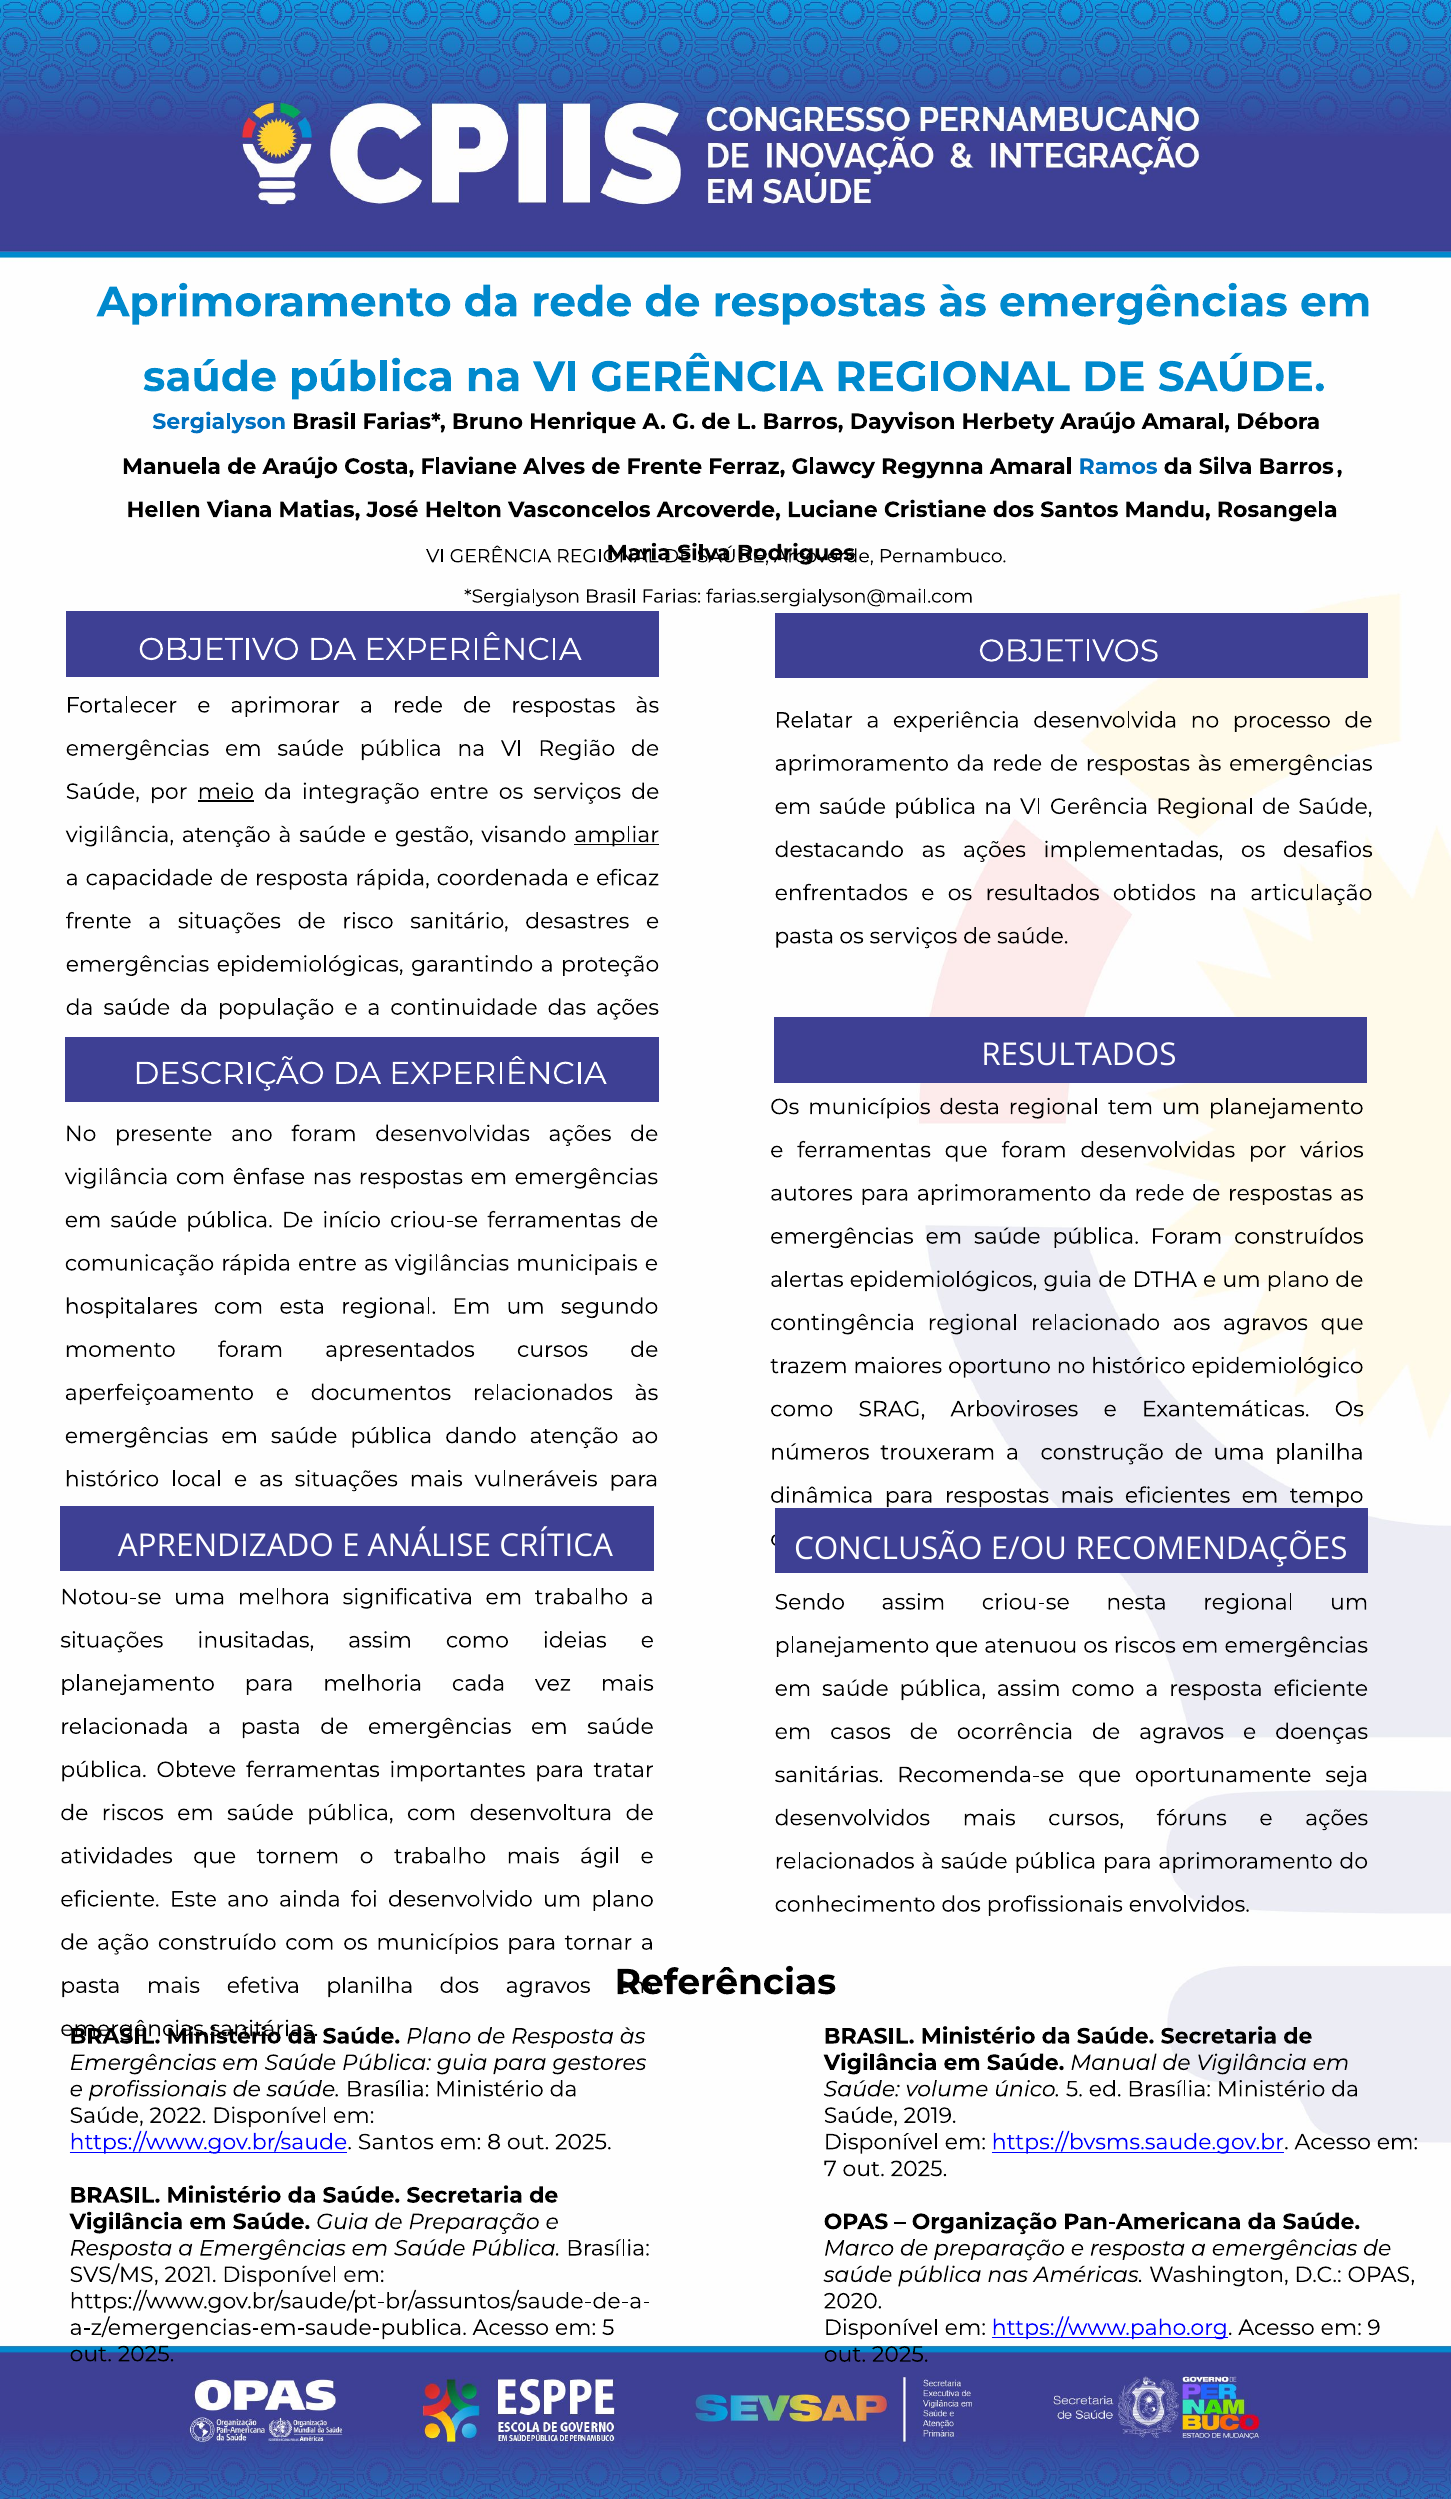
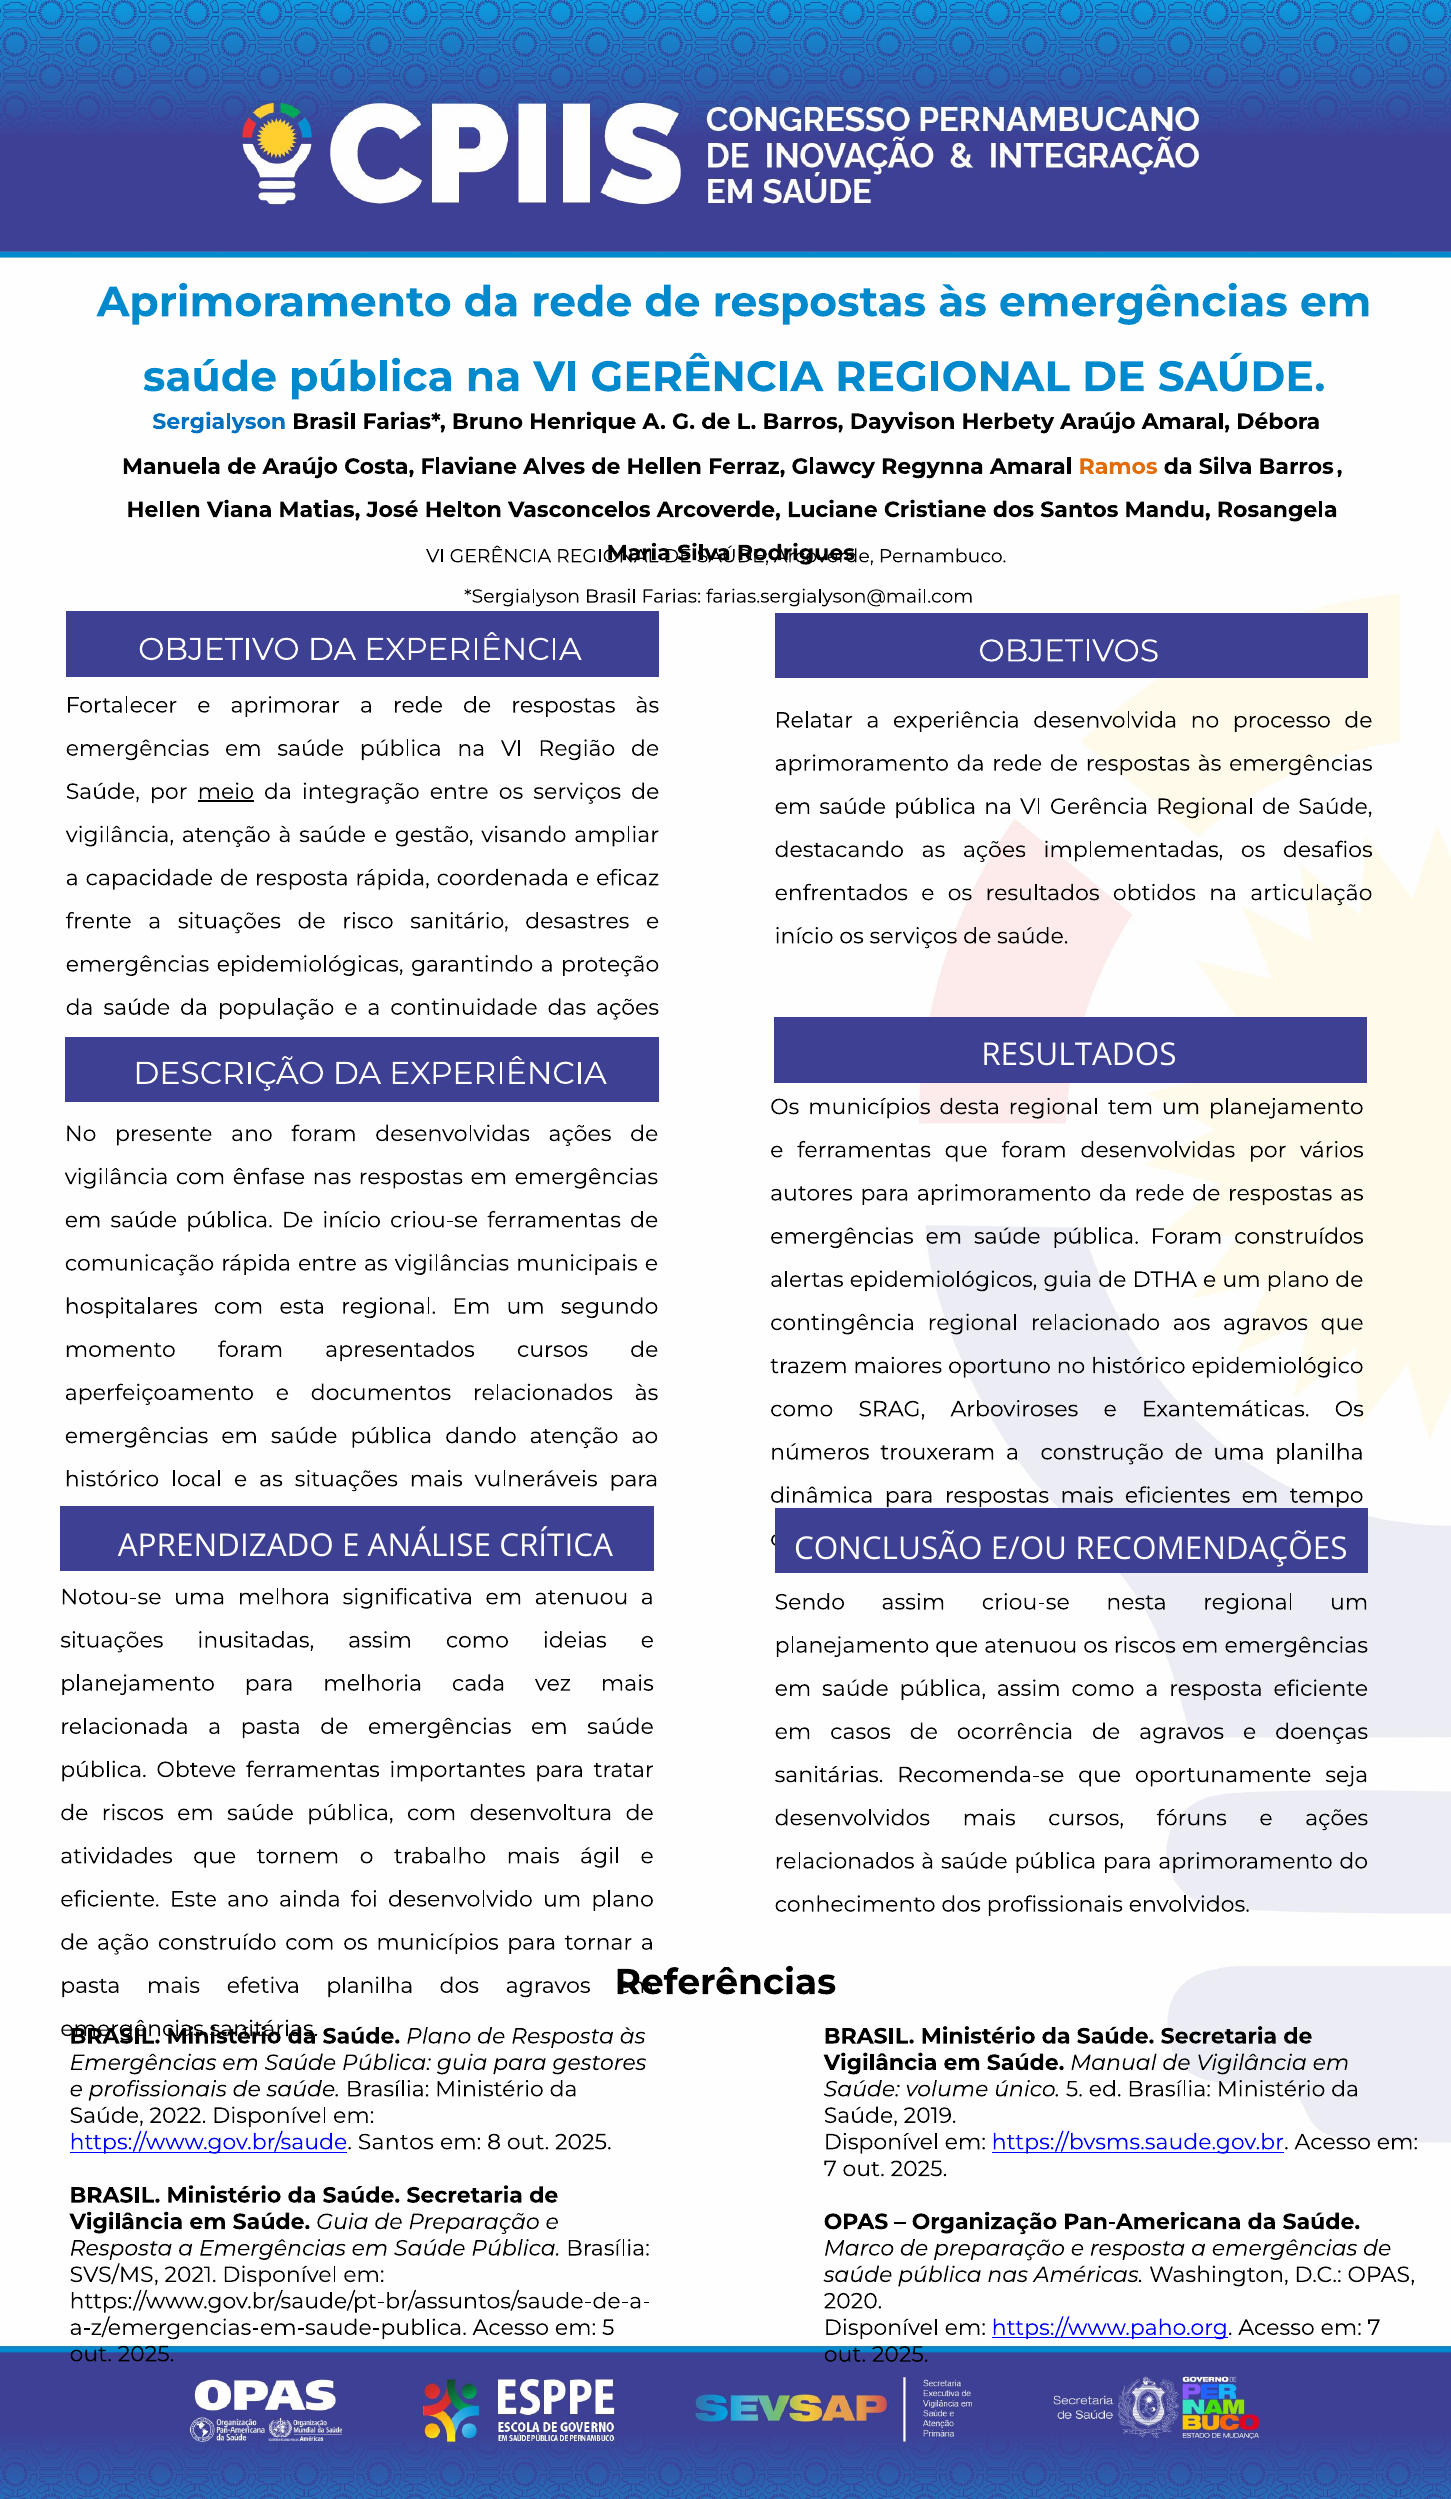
de Frente: Frente -> Hellen (664, 467)
Ramos colour: blue -> orange (1118, 467)
ampliar underline: present -> none (617, 835)
pasta: pasta -> início (804, 937)
em trabalho: trabalho -> atenuou (581, 1598)
https://www.paho.org Acesso em 9: 9 -> 7 (1374, 2329)
